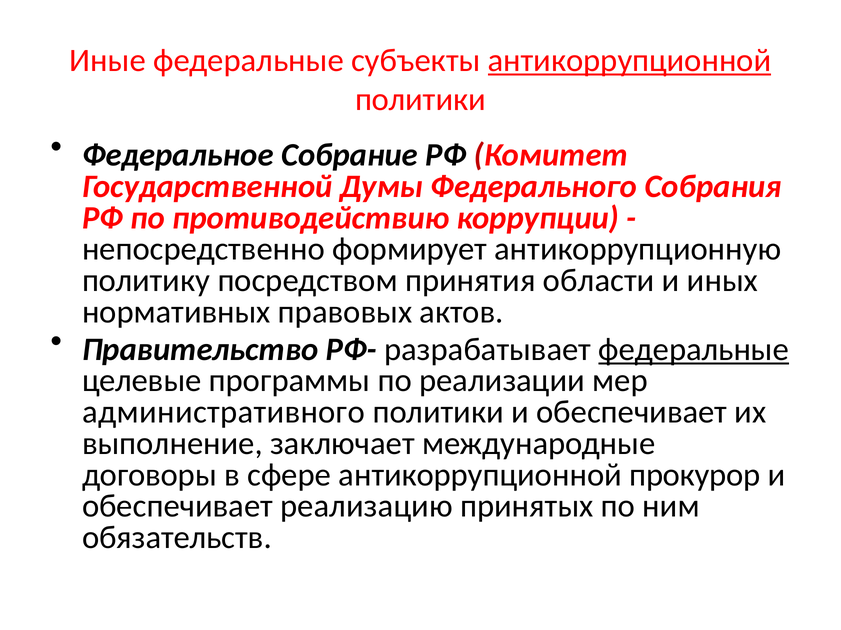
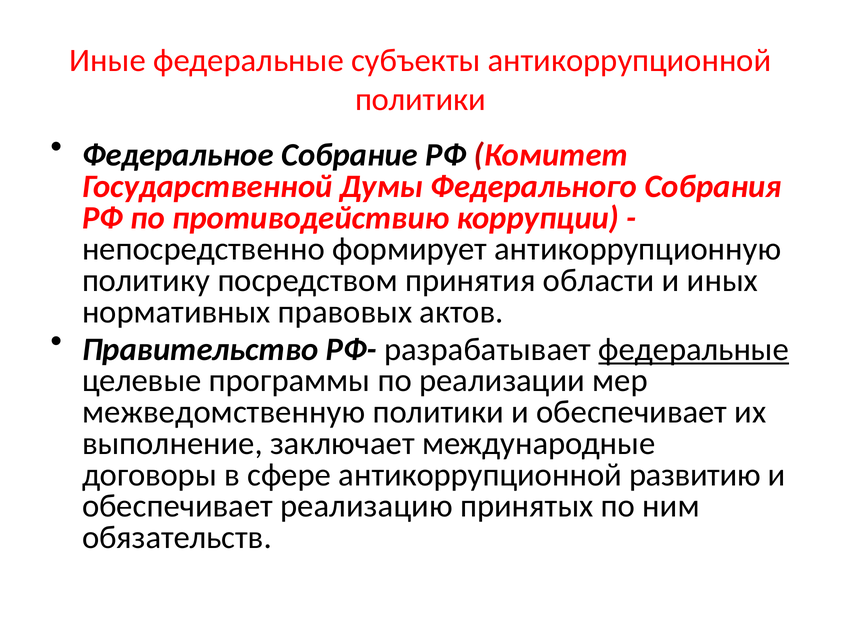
антикоррупционной underline: present -> none (630, 60)
административного: административного -> межведомственную (224, 413)
прокурор: прокурор -> развитию (695, 475)
